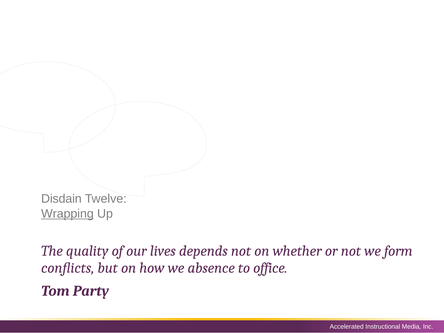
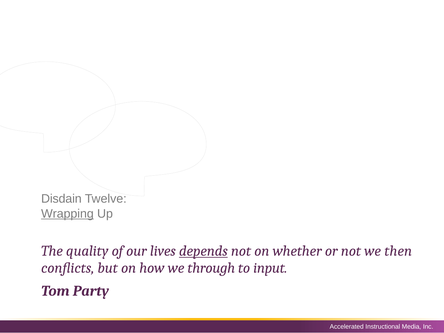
depends underline: none -> present (203, 251)
form: form -> then (398, 251)
absence: absence -> through (211, 268)
office: office -> input (270, 268)
